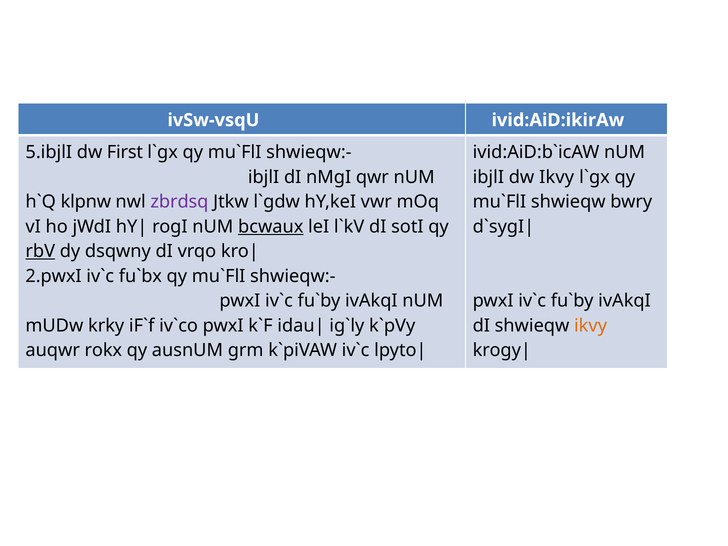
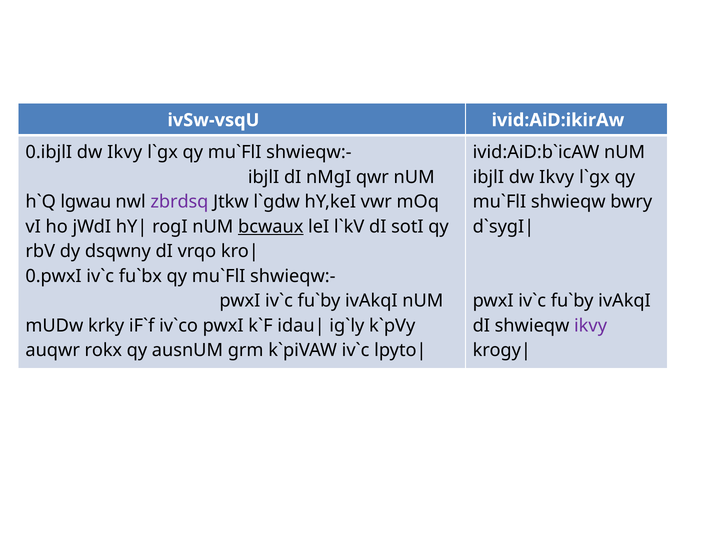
5.ibjlI: 5.ibjlI -> 0.ibjlI (49, 152)
First: First -> Ikvy (125, 152)
klpnw: klpnw -> lgwau (86, 202)
rbV underline: present -> none (40, 251)
2.pwxI: 2.pwxI -> 0.pwxI (54, 276)
ikvy colour: orange -> purple (591, 326)
